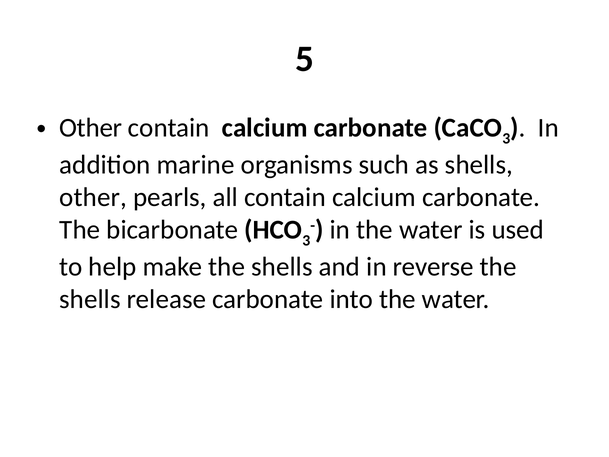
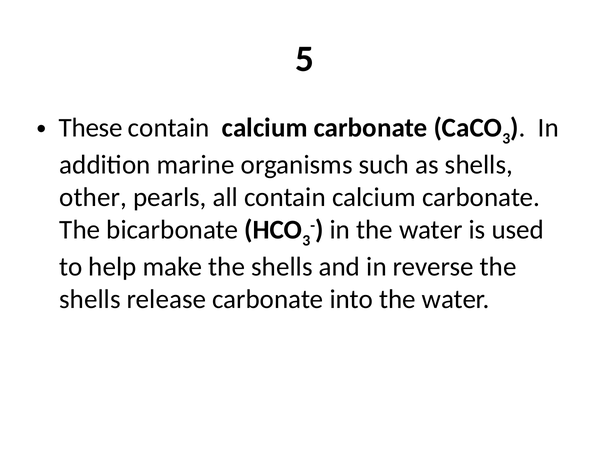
Other: Other -> These (91, 128)
